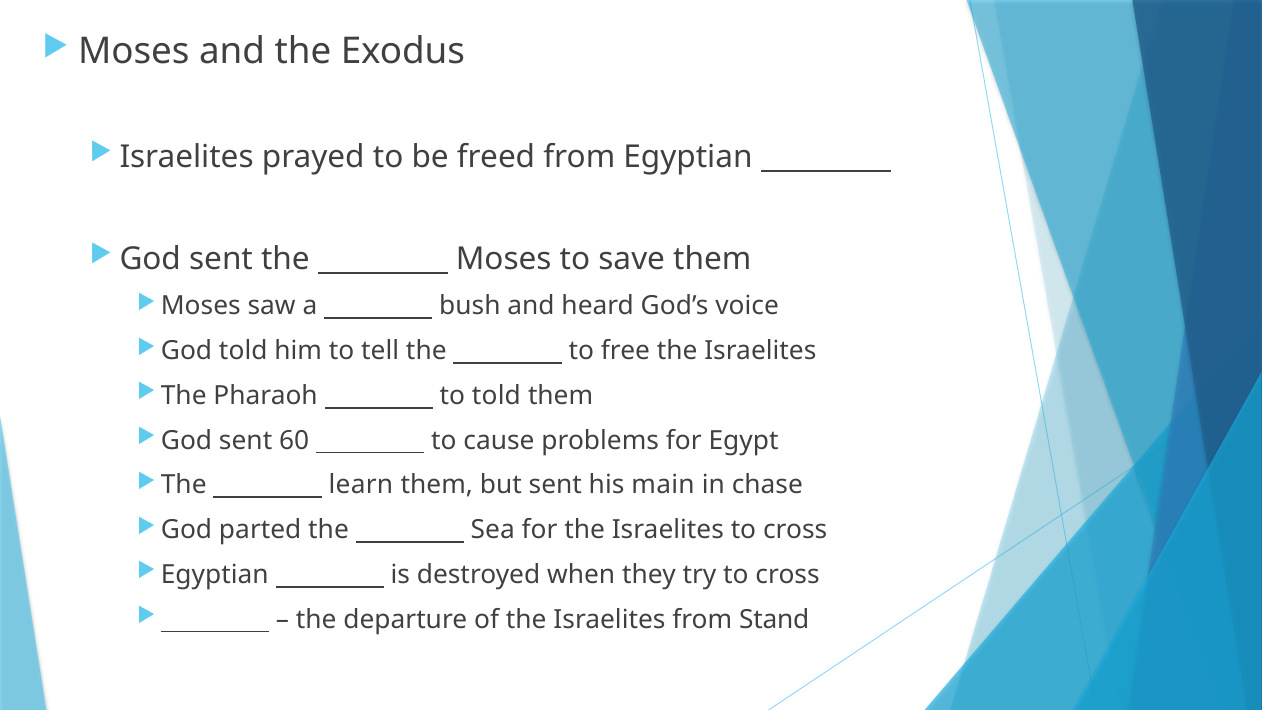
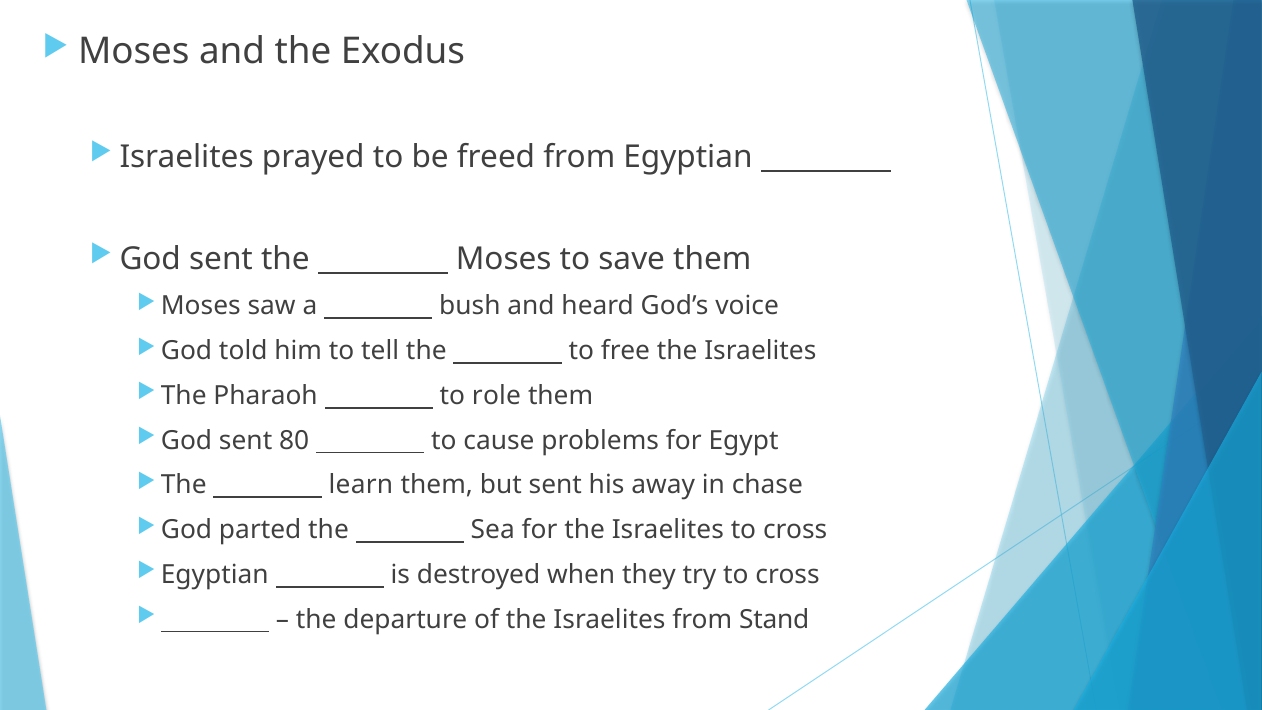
to told: told -> role (496, 396)
60: 60 -> 80 (294, 440)
main: main -> away (663, 485)
